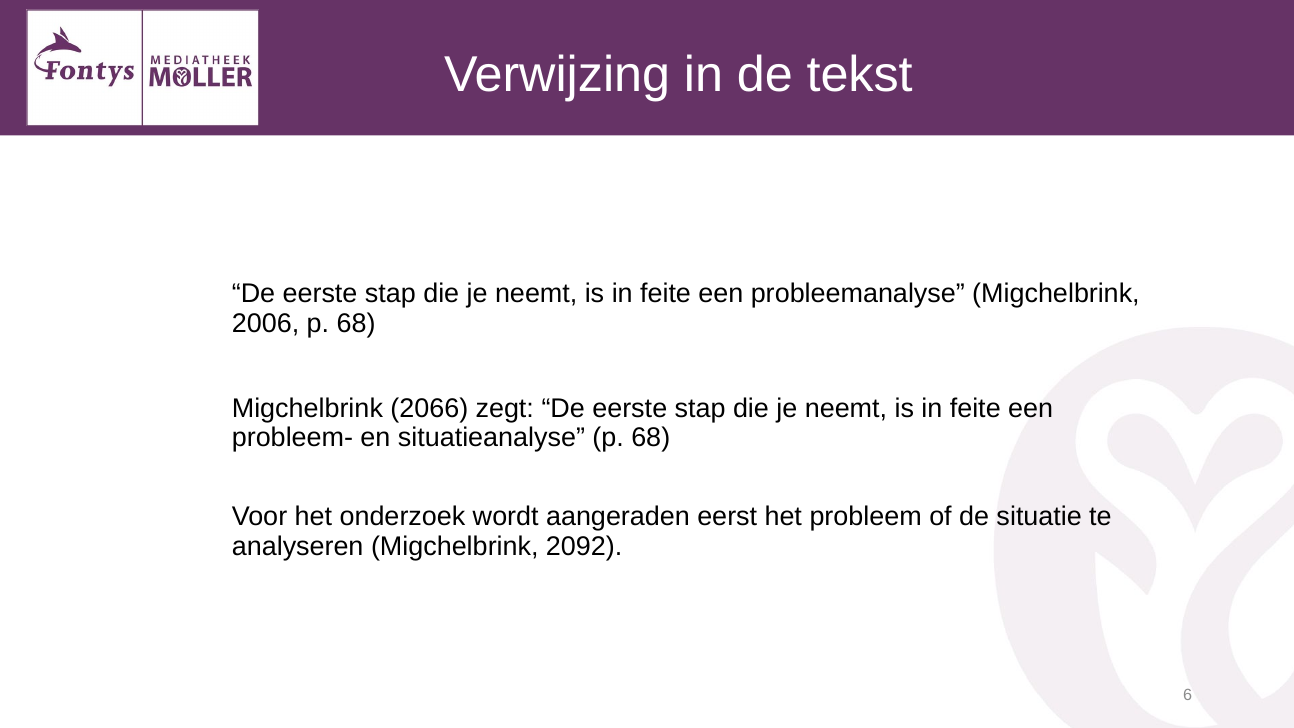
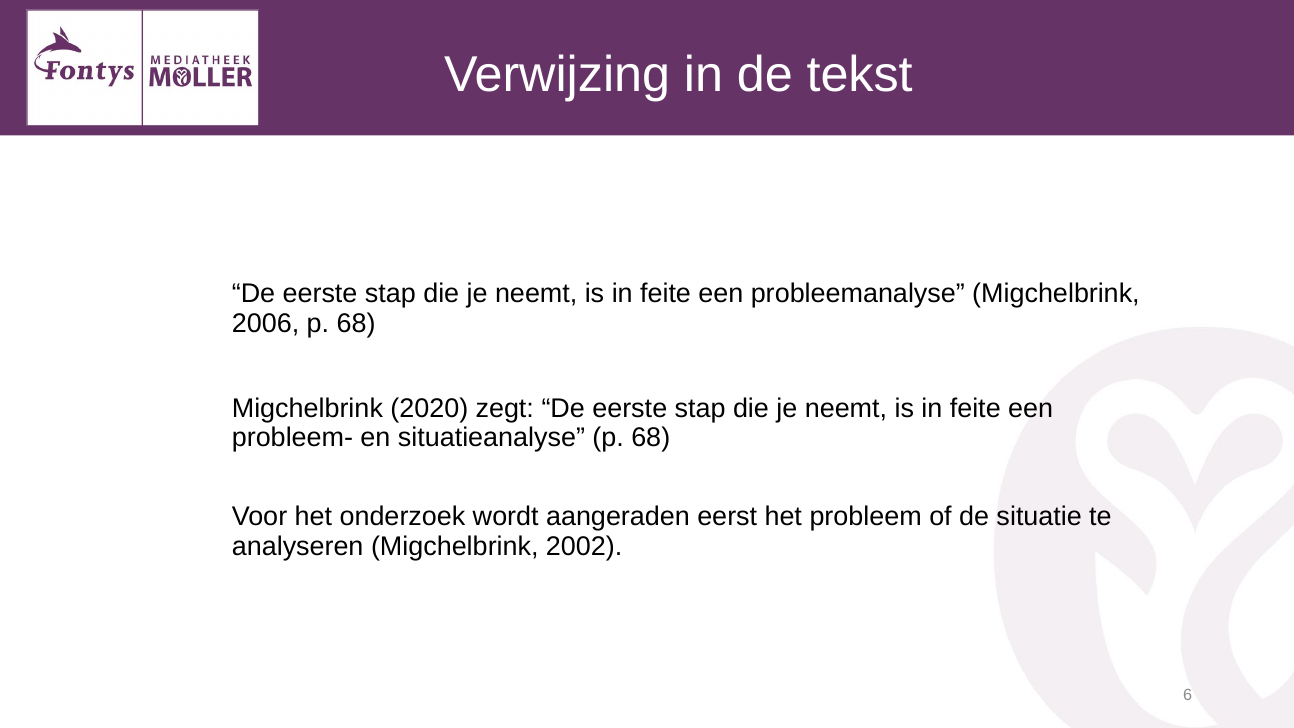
2066: 2066 -> 2020 (429, 408)
2092: 2092 -> 2002 (584, 546)
